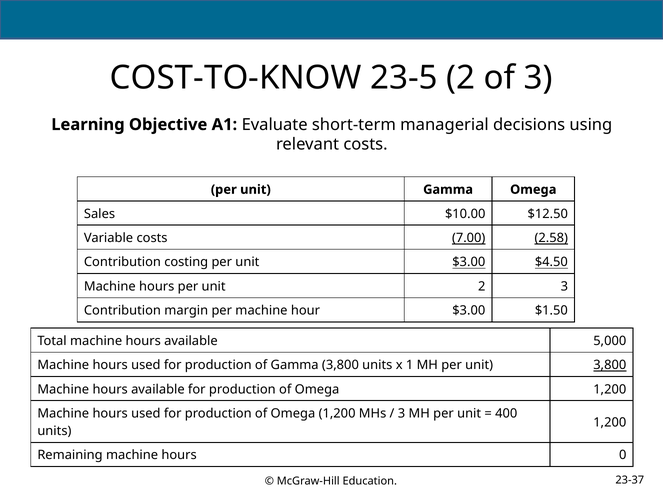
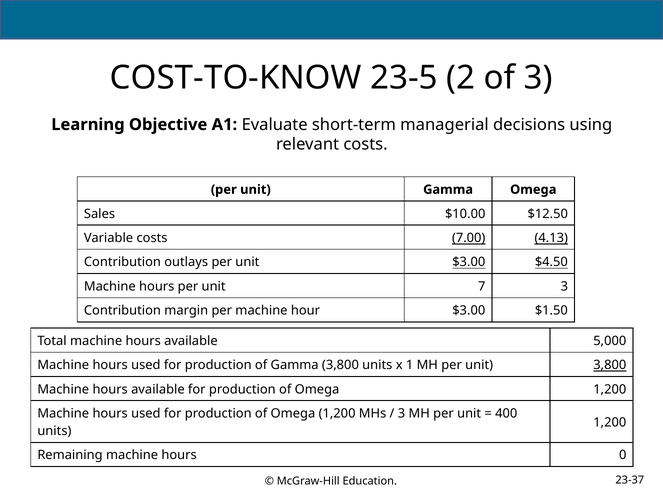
2.58: 2.58 -> 4.13 (551, 238)
costing: costing -> outlays (186, 262)
unit 2: 2 -> 7 (482, 287)
